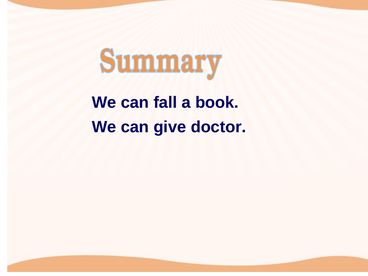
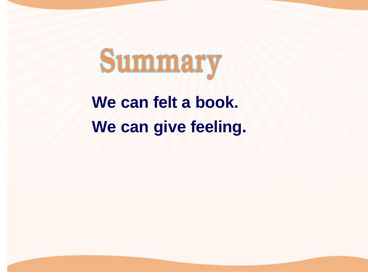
fall: fall -> felt (165, 102)
doctor: doctor -> feeling (219, 127)
